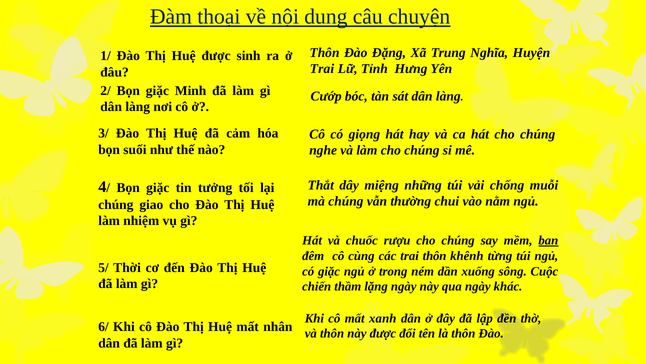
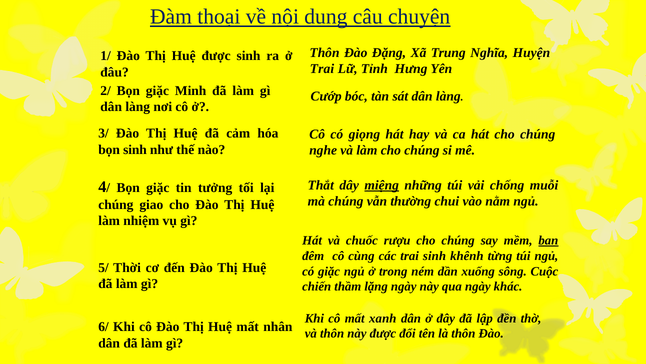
bọn suối: suối -> sinh (135, 149)
miệng underline: none -> present (382, 185)
trai thôn: thôn -> sinh (434, 256)
